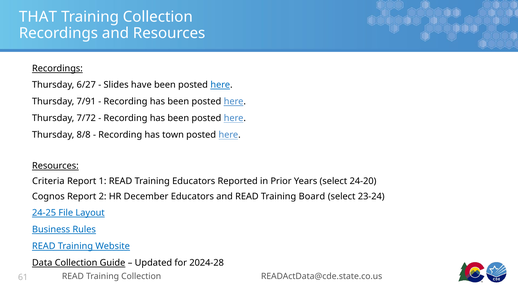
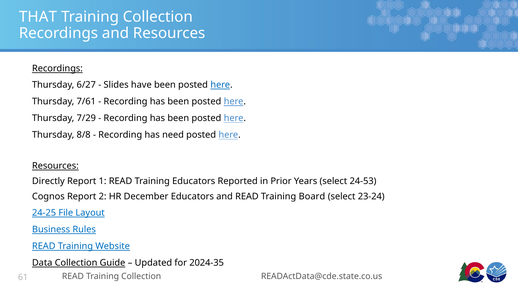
7/91: 7/91 -> 7/61 (86, 102)
7/72: 7/72 -> 7/29 (86, 118)
town: town -> need (173, 135)
Criteria: Criteria -> Directly (48, 181)
24-20: 24-20 -> 24-53 (363, 181)
2024-28: 2024-28 -> 2024-35 (207, 263)
